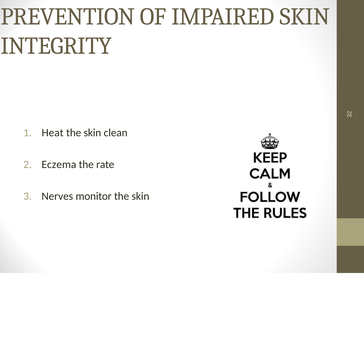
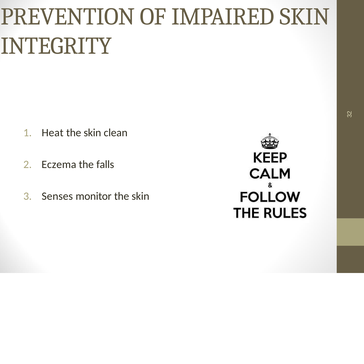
rate: rate -> falls (105, 164)
Nerves: Nerves -> Senses (57, 196)
